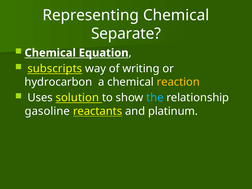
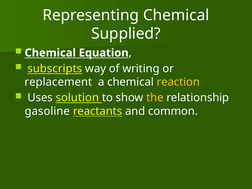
Separate: Separate -> Supplied (126, 34)
hydrocarbon: hydrocarbon -> replacement (58, 82)
the colour: light blue -> yellow (155, 98)
platinum: platinum -> common (173, 111)
